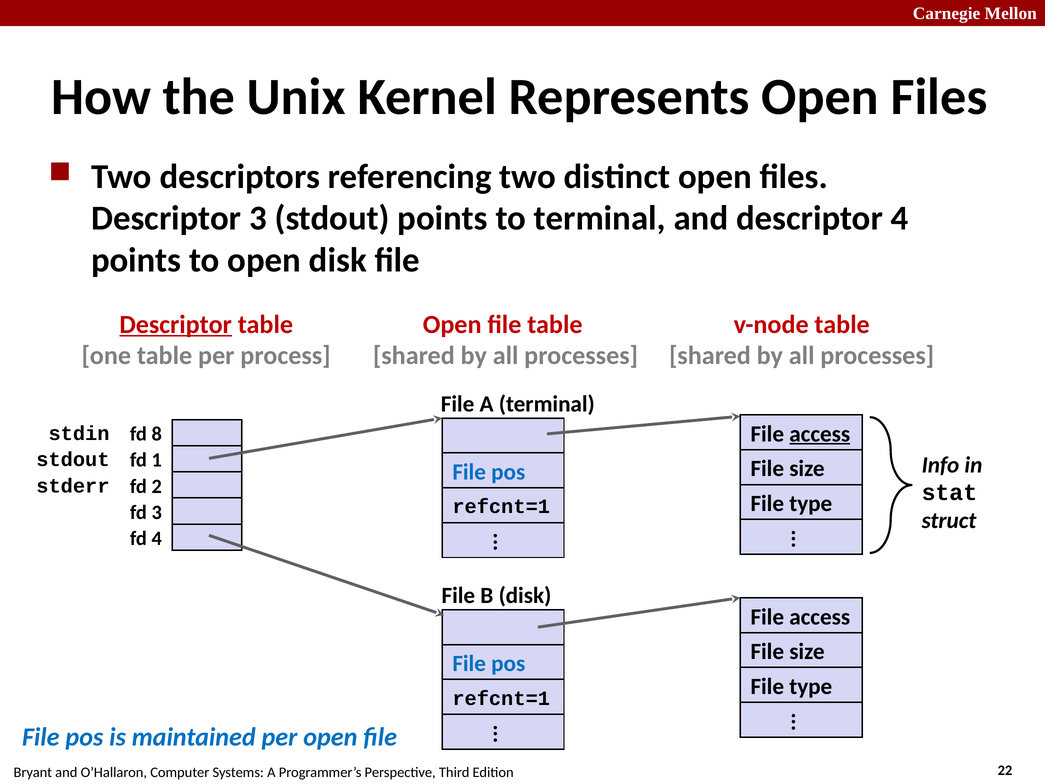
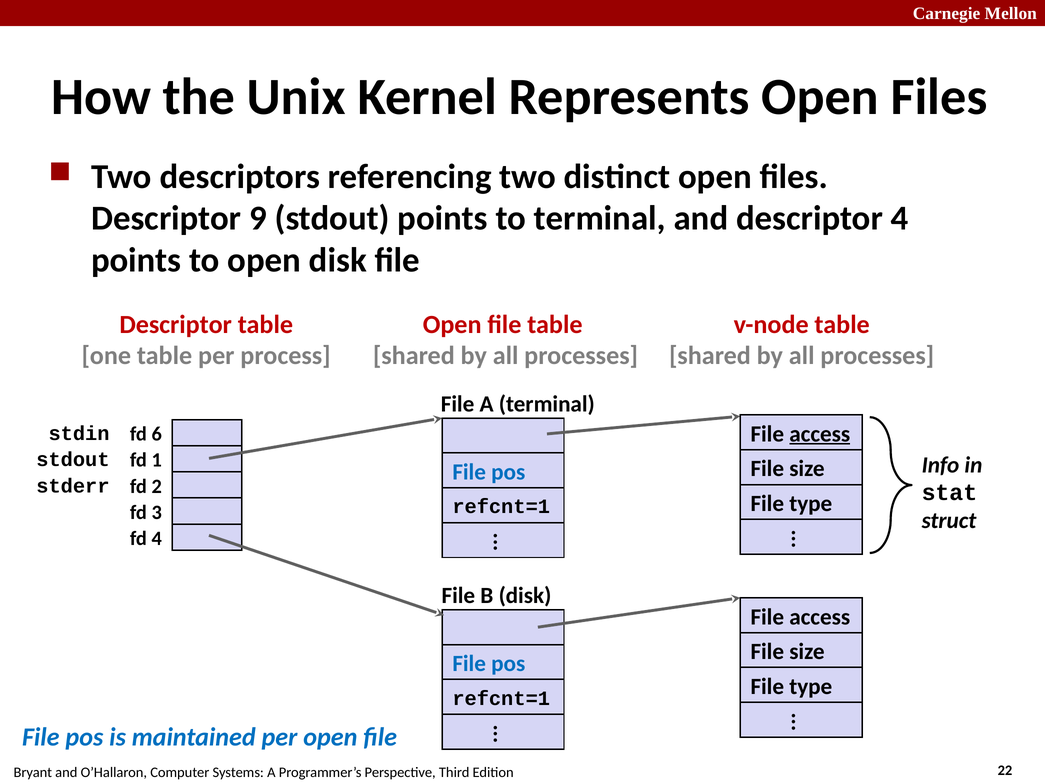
Descriptor 3: 3 -> 9 (258, 218)
Descriptor underline: present -> none (176, 324)
8: 8 -> 6 (157, 434)
